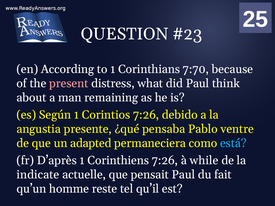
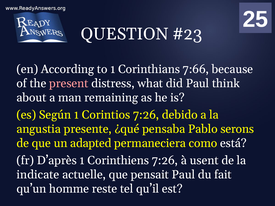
7:70: 7:70 -> 7:66 (196, 69)
ventre: ventre -> serons (237, 129)
está colour: light blue -> white (233, 143)
while: while -> usent (204, 161)
